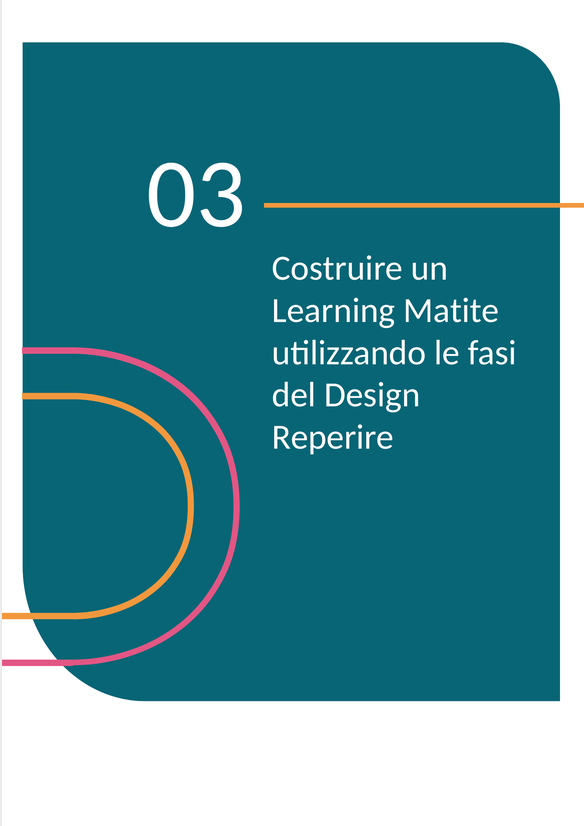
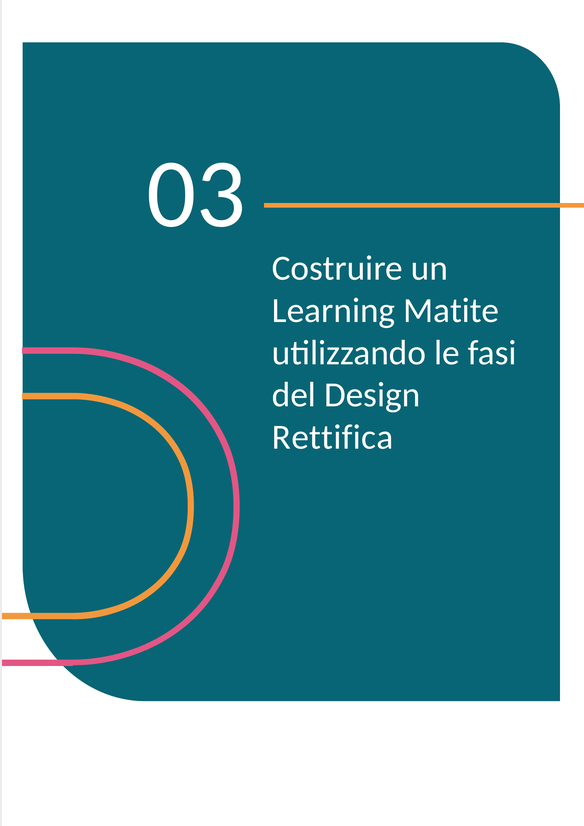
Reperire: Reperire -> Rettifica (333, 437)
